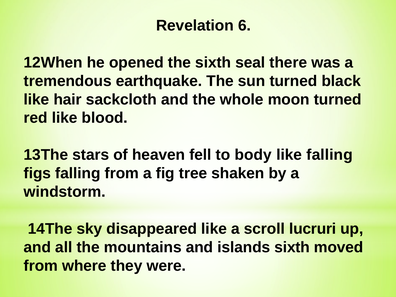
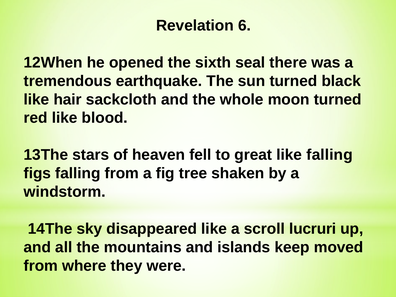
body: body -> great (253, 155)
islands sixth: sixth -> keep (292, 247)
